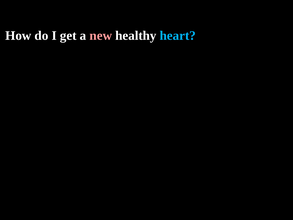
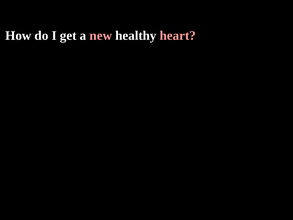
heart colour: light blue -> pink (178, 36)
